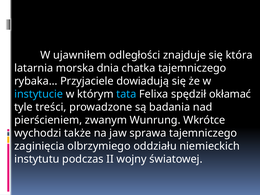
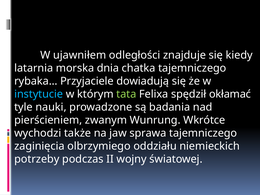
która: która -> kiedy (239, 55)
tata colour: light blue -> light green (126, 94)
treści: treści -> nauki (51, 107)
instytutu: instytutu -> potrzeby (37, 159)
